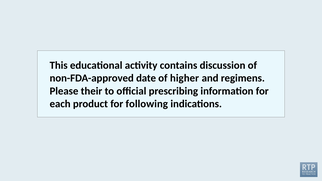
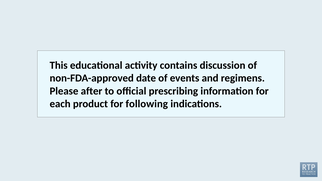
higher: higher -> events (185, 78)
their: their -> after (92, 91)
